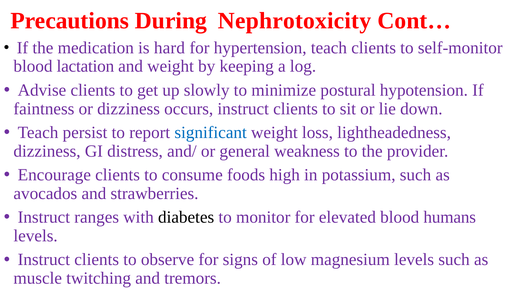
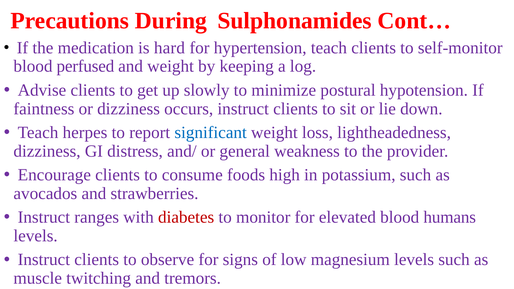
Nephrotoxicity: Nephrotoxicity -> Sulphonamides (295, 21)
lactation: lactation -> perfused (85, 66)
persist: persist -> herpes (85, 133)
diabetes colour: black -> red (186, 217)
